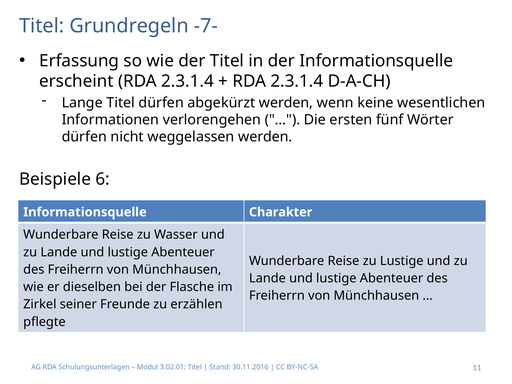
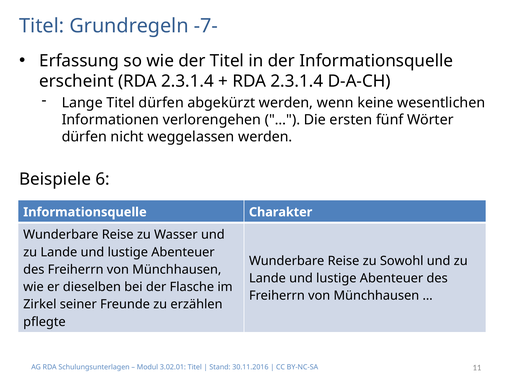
zu Lustige: Lustige -> Sowohl (402, 261)
